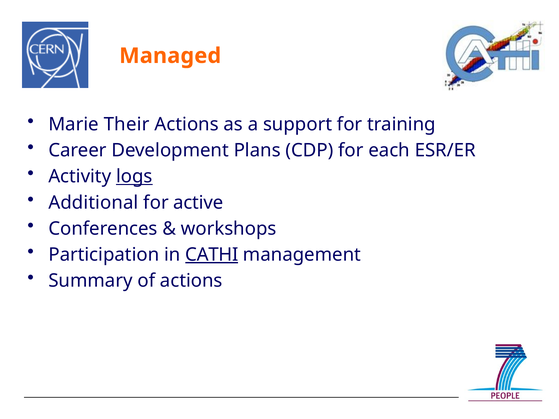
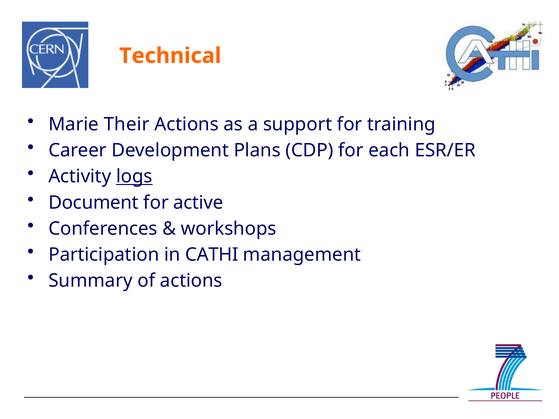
Managed: Managed -> Technical (170, 56)
Additional: Additional -> Document (94, 203)
CATHI underline: present -> none (212, 255)
